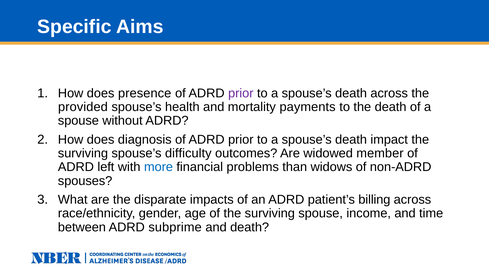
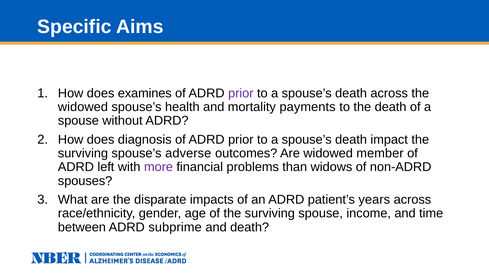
presence: presence -> examines (145, 93)
provided: provided -> widowed (83, 107)
difficulty: difficulty -> adverse (188, 153)
more colour: blue -> purple (159, 167)
billing: billing -> years (374, 200)
